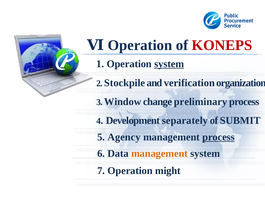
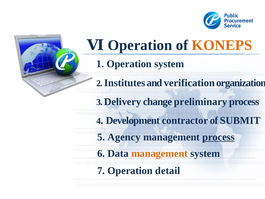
KONEPS colour: red -> orange (222, 45)
system underline: present -> none (169, 64)
Stockpile: Stockpile -> Institutes (125, 83)
Window: Window -> Delivery (123, 102)
separately: separately -> contractor (185, 120)
might: might -> detail (168, 170)
